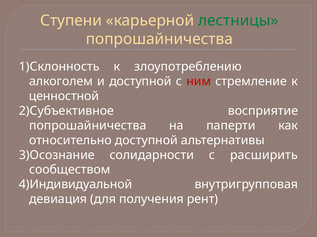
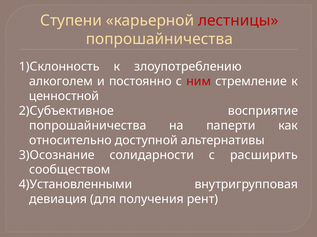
лестницы colour: green -> red (238, 21)
и доступной: доступной -> постоянно (140, 82)
4)Индивидуальной: 4)Индивидуальной -> 4)Установленными (76, 185)
